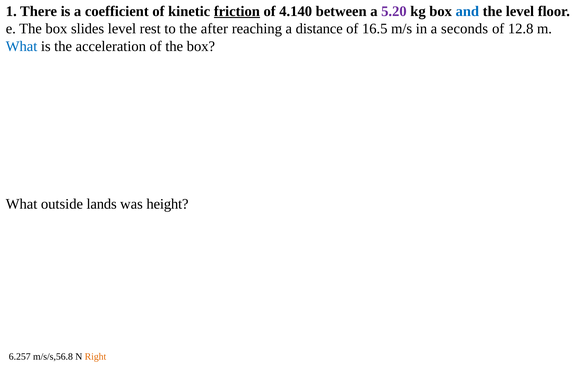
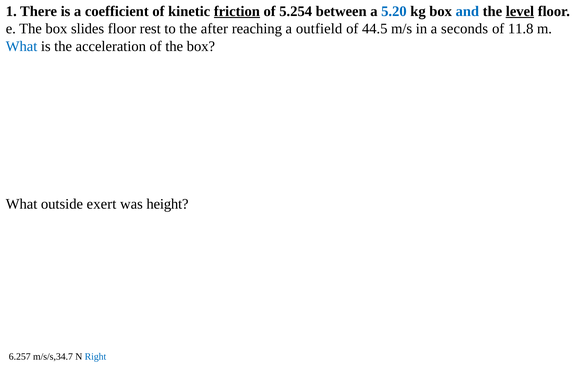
4.140: 4.140 -> 5.254 (296, 11)
5.20 colour: purple -> blue (394, 11)
level underline: none -> present (520, 11)
slides level: level -> floor (122, 29)
distance: distance -> outfield (319, 29)
16.5: 16.5 -> 44.5 (375, 29)
12.8: 12.8 -> 11.8 (521, 29)
lands: lands -> exert (101, 204)
m/s/s,56.8: m/s/s,56.8 -> m/s/s,34.7 (53, 356)
Right colour: orange -> blue (95, 356)
